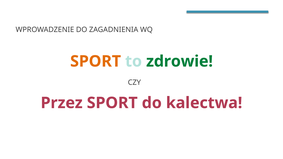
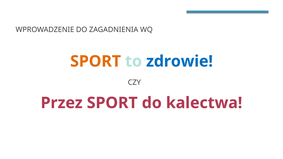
zdrowie colour: green -> blue (179, 61)
